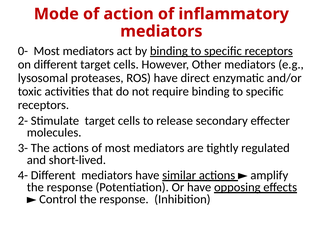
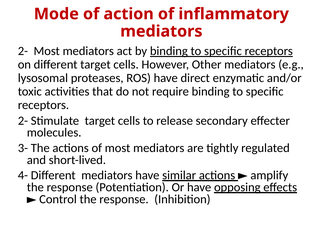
0-: 0- -> 2- (23, 51)
